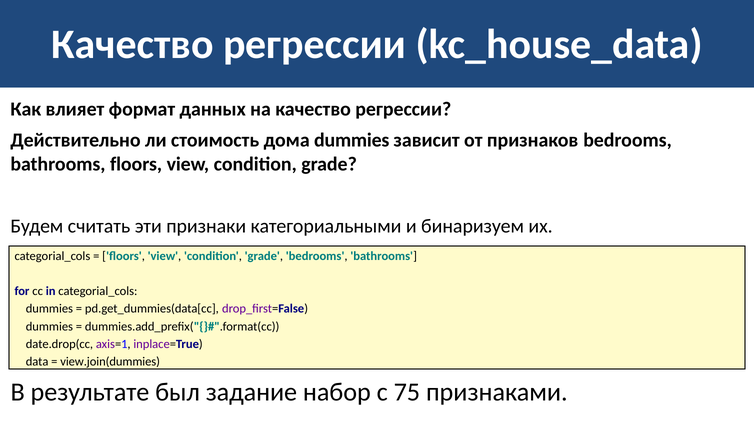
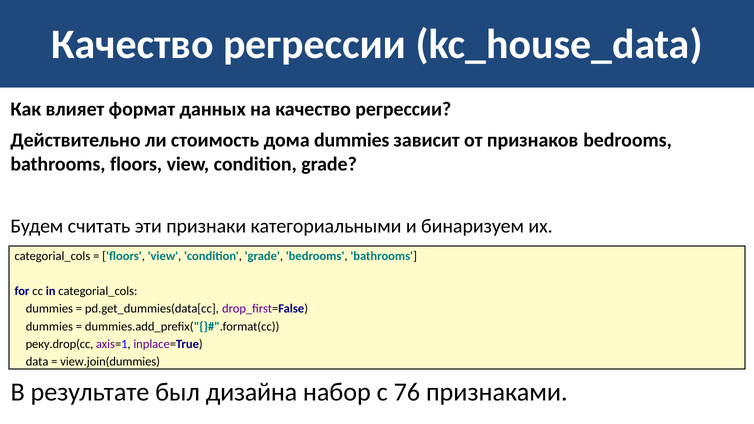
date.drop(cc: date.drop(cc -> реку.drop(cc (59, 344)
задание: задание -> дизайна (252, 392)
75: 75 -> 76 (407, 392)
